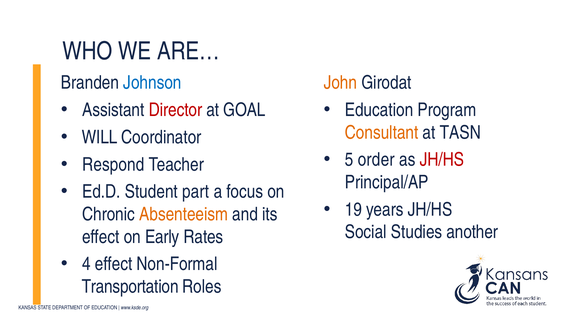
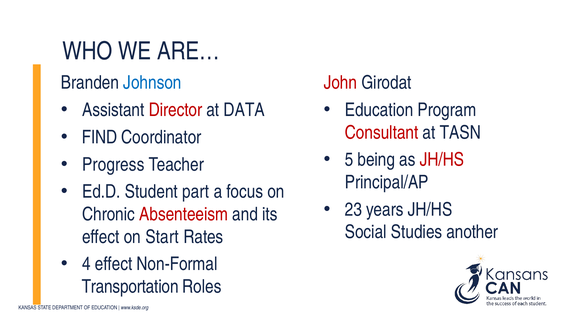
John colour: orange -> red (340, 83)
GOAL: GOAL -> DATA (244, 110)
Consultant colour: orange -> red (382, 132)
WILL: WILL -> FIND (100, 137)
order: order -> being (376, 160)
Respond: Respond -> Progress (113, 164)
19: 19 -> 23 (353, 209)
Absenteeism colour: orange -> red (184, 214)
Early: Early -> Start (162, 237)
